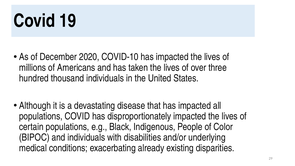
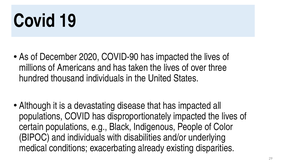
COVID-10: COVID-10 -> COVID-90 (120, 57)
